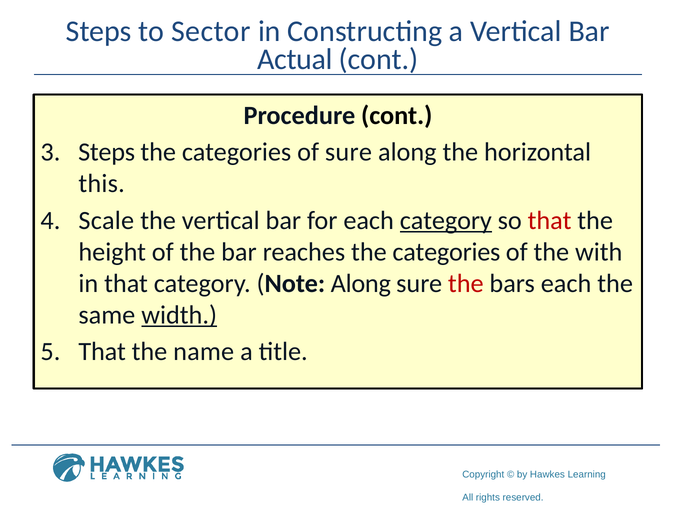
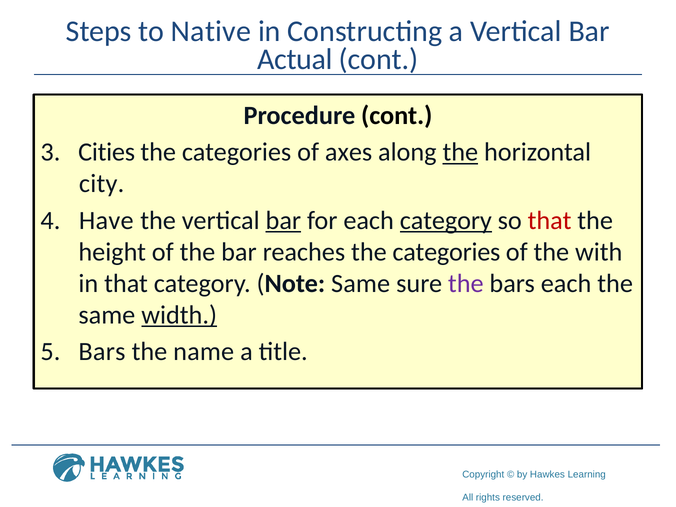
Sector: Sector -> Native (211, 31)
Steps: Steps -> Cities (107, 152)
of sure: sure -> axes (349, 152)
the underline: none -> present (460, 152)
this: this -> city (102, 184)
Scale: Scale -> Have (106, 221)
bar underline: none -> present (283, 221)
Note Along: Along -> Same (361, 283)
the colour: red -> purple (466, 283)
That: That -> Bars (102, 352)
